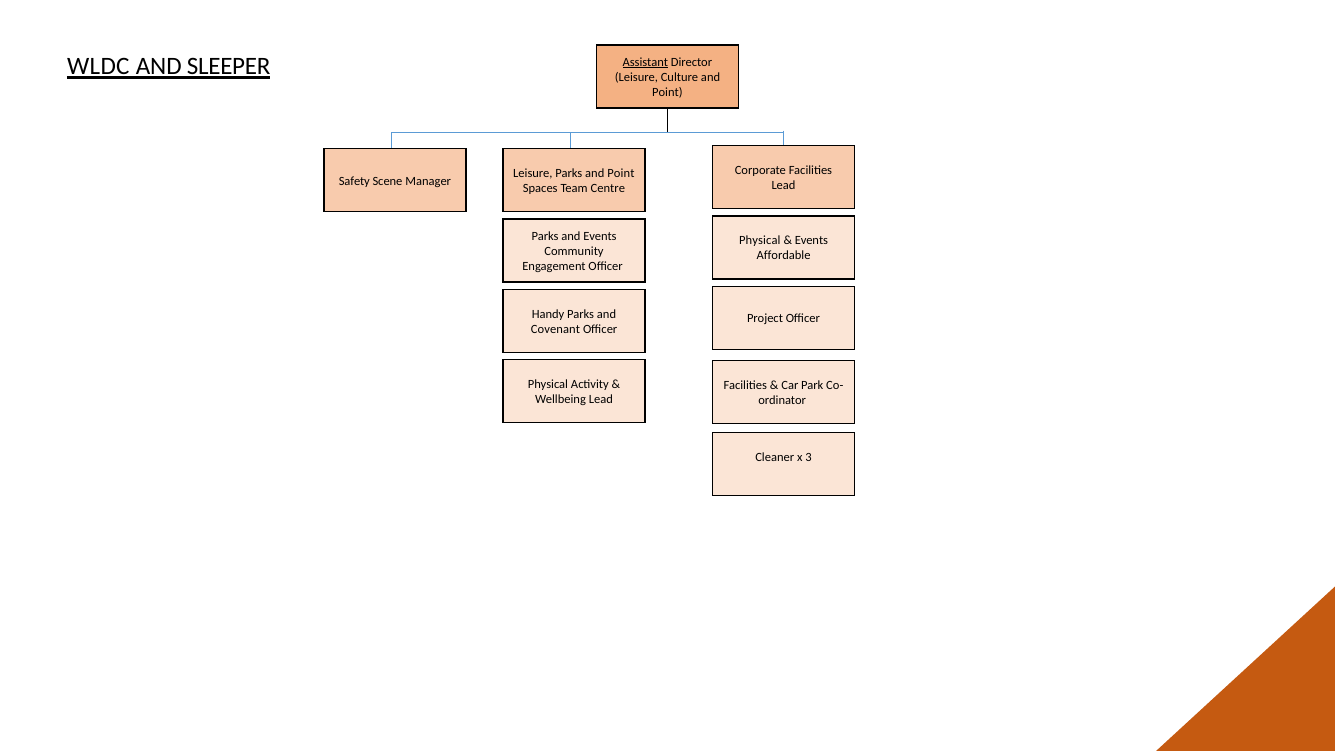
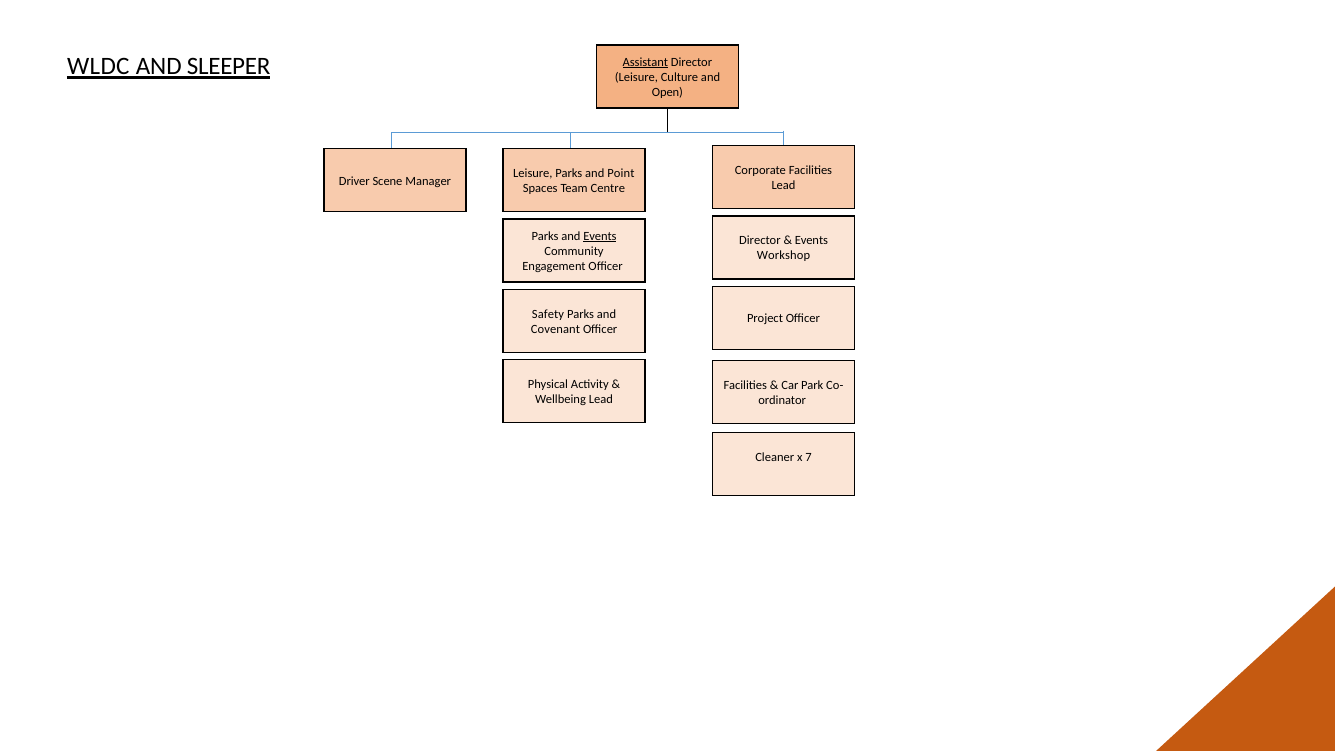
Point: Point -> Open (667, 92)
Safety: Safety -> Driver (354, 181)
Events underline: none -> present (600, 236)
Physical: Physical -> Director (760, 241)
Affordable: Affordable -> Workshop (784, 256)
Handy: Handy -> Safety (548, 314)
3: 3 -> 7 (809, 457)
